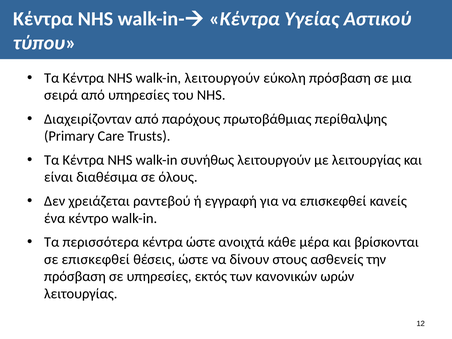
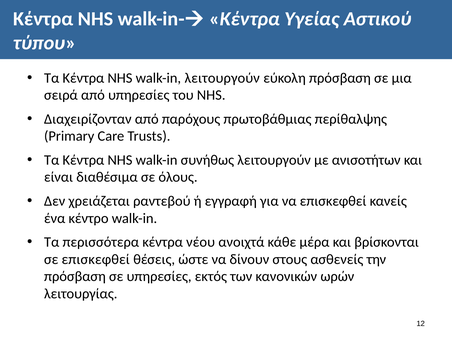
με λειτουργίας: λειτουργίας -> ανισοτήτων (366, 160)
κέντρα ώστε: ώστε -> νέου (201, 242)
